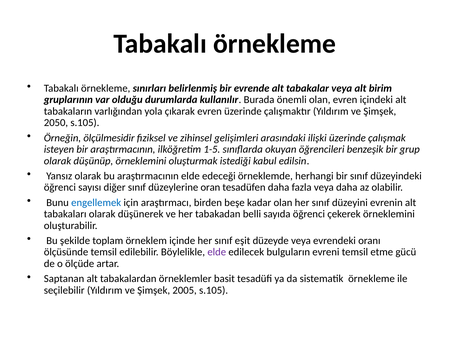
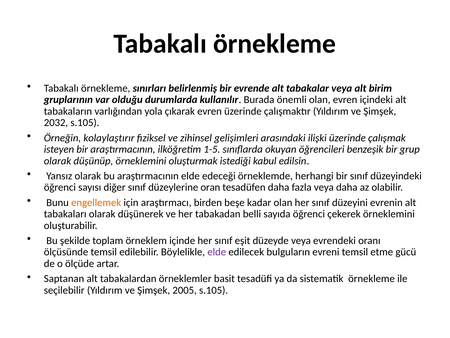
2050: 2050 -> 2032 (56, 123)
ölçülmesidir: ölçülmesidir -> kolaylaştırır (109, 138)
engellemek colour: blue -> orange (96, 202)
